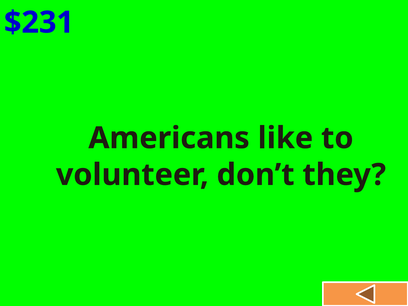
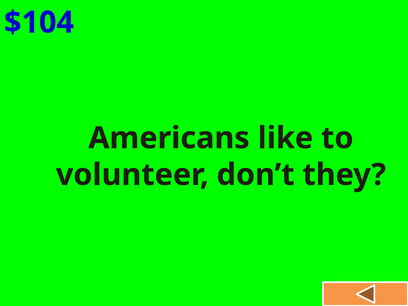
$231: $231 -> $104 (39, 22)
